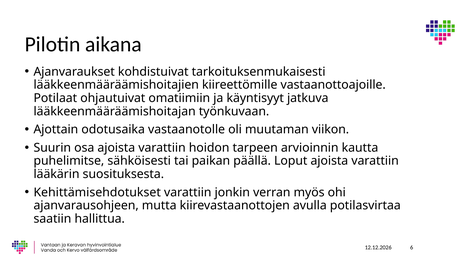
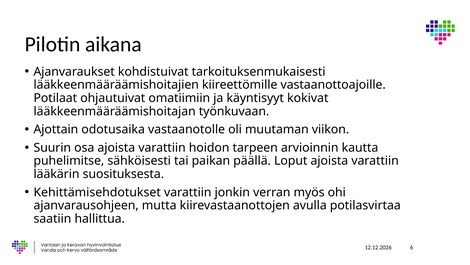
jatkuva: jatkuva -> kokivat (308, 98)
